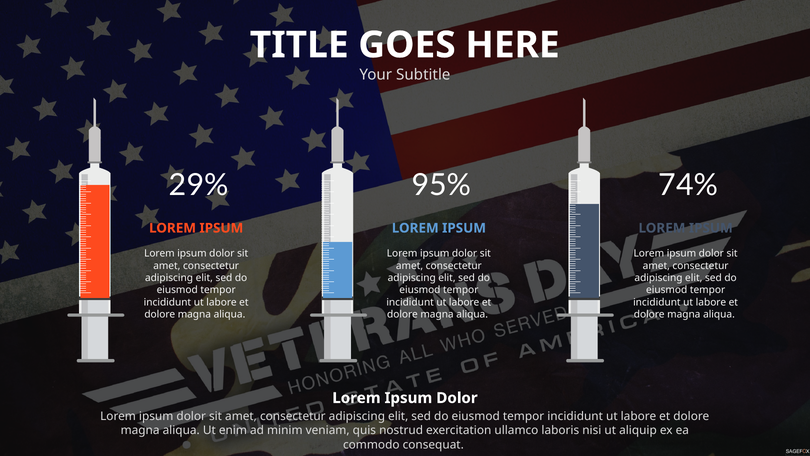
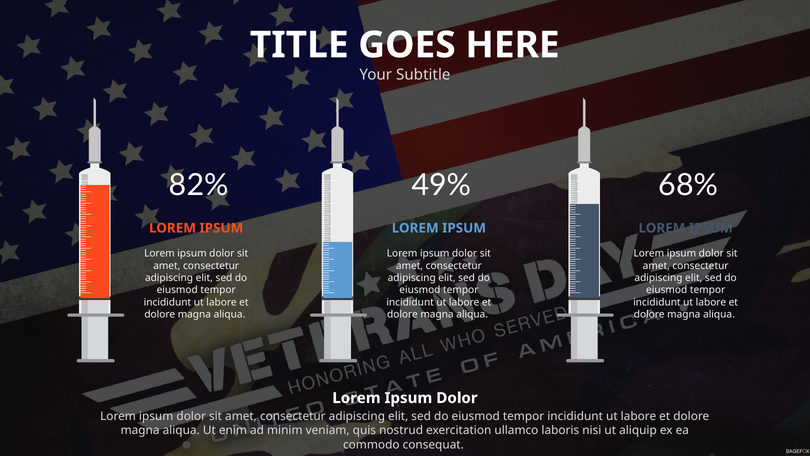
29%: 29% -> 82% (199, 185)
95%: 95% -> 49% (441, 185)
74%: 74% -> 68% (688, 185)
